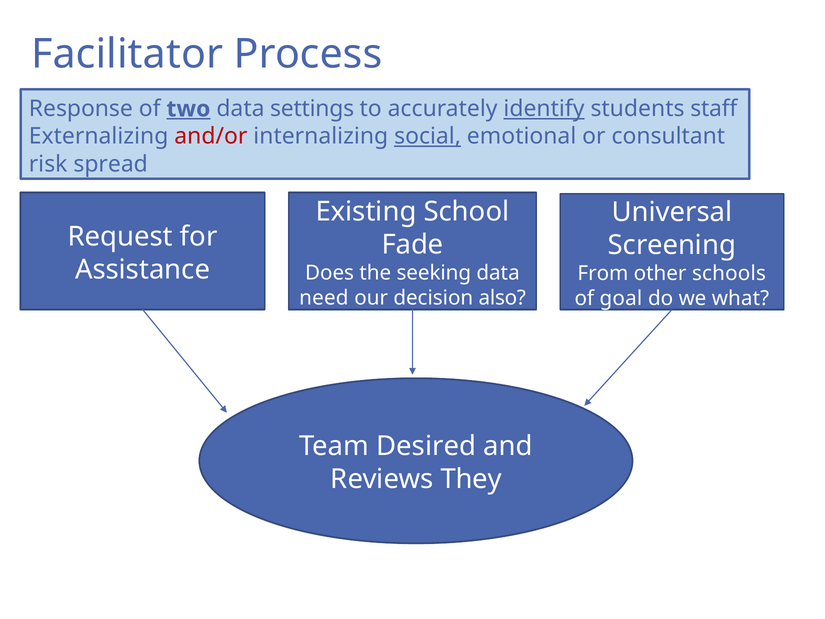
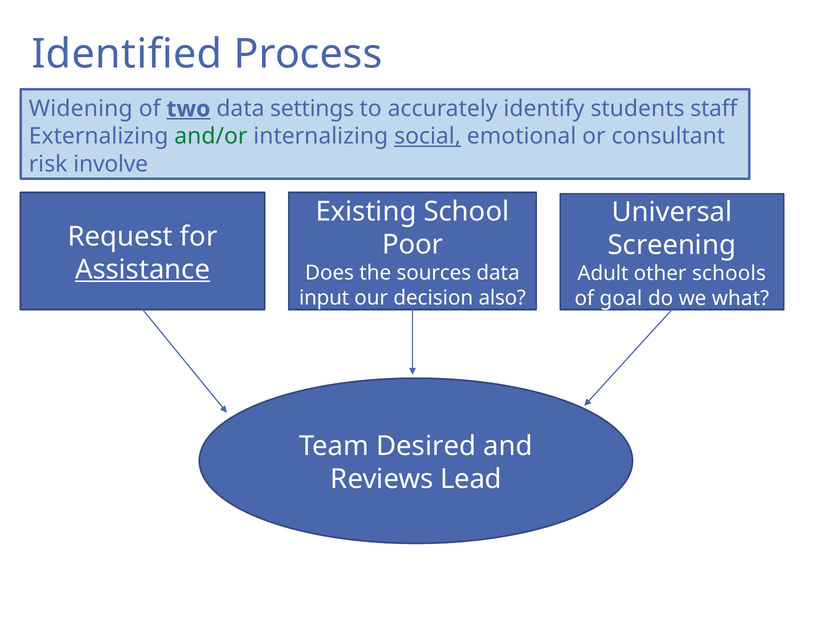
Facilitator: Facilitator -> Identified (127, 54)
Response: Response -> Widening (81, 109)
identify underline: present -> none (544, 109)
and/or colour: red -> green (211, 136)
spread: spread -> involve (111, 164)
Fade: Fade -> Poor (413, 245)
Assistance underline: none -> present (143, 269)
seeking: seeking -> sources (434, 273)
From: From -> Adult (603, 274)
need: need -> input (324, 298)
They: They -> Lead (471, 479)
